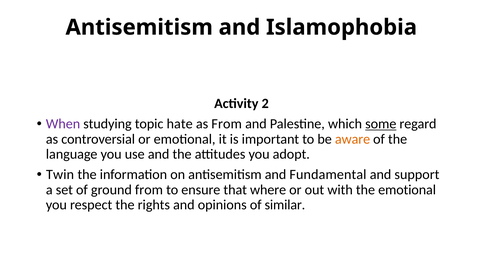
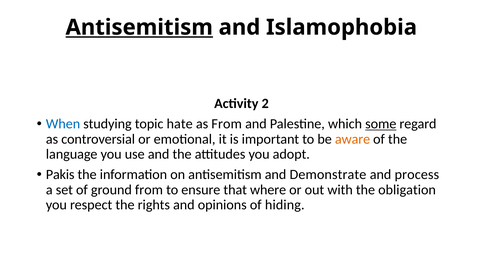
Antisemitism underline: none -> present (139, 27)
When colour: purple -> blue (63, 124)
Twin: Twin -> Pakis (60, 174)
Fundamental: Fundamental -> Demonstrate (328, 174)
support: support -> process (417, 174)
the emotional: emotional -> obligation (407, 190)
similar: similar -> hiding (285, 205)
